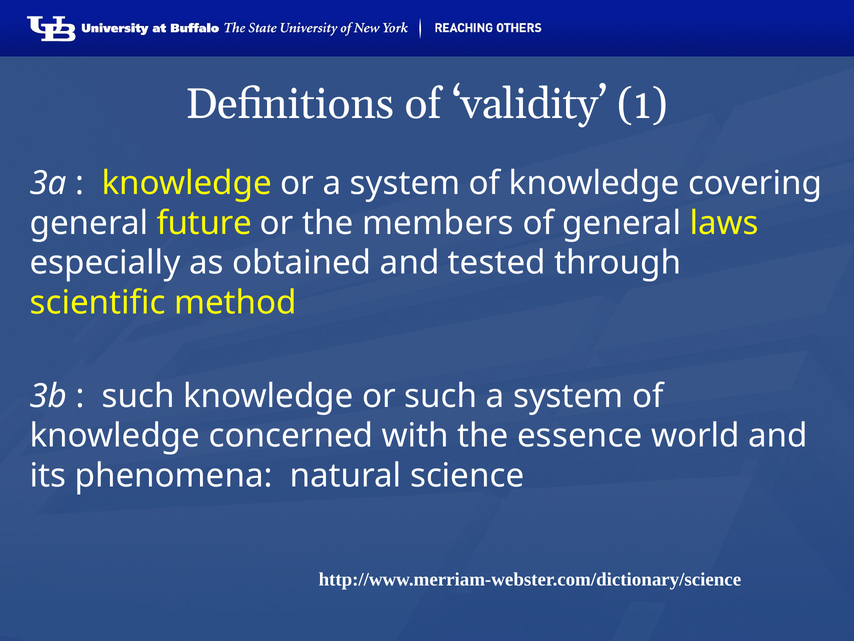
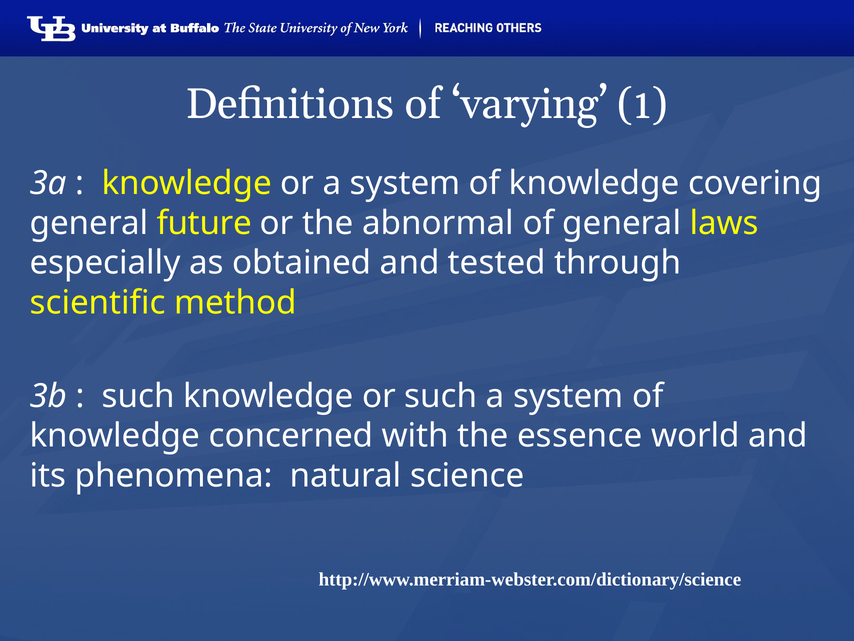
validity: validity -> varying (530, 104)
members: members -> abnormal (438, 223)
